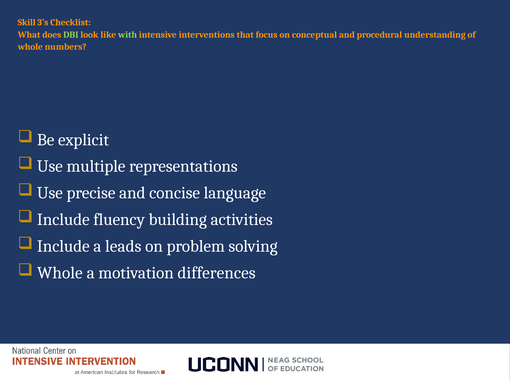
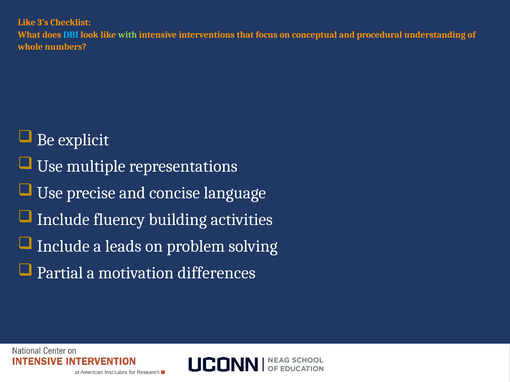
Skill: Skill -> Like (27, 23)
DBI colour: light green -> light blue (71, 35)
Whole: Whole -> Partial (60, 273)
